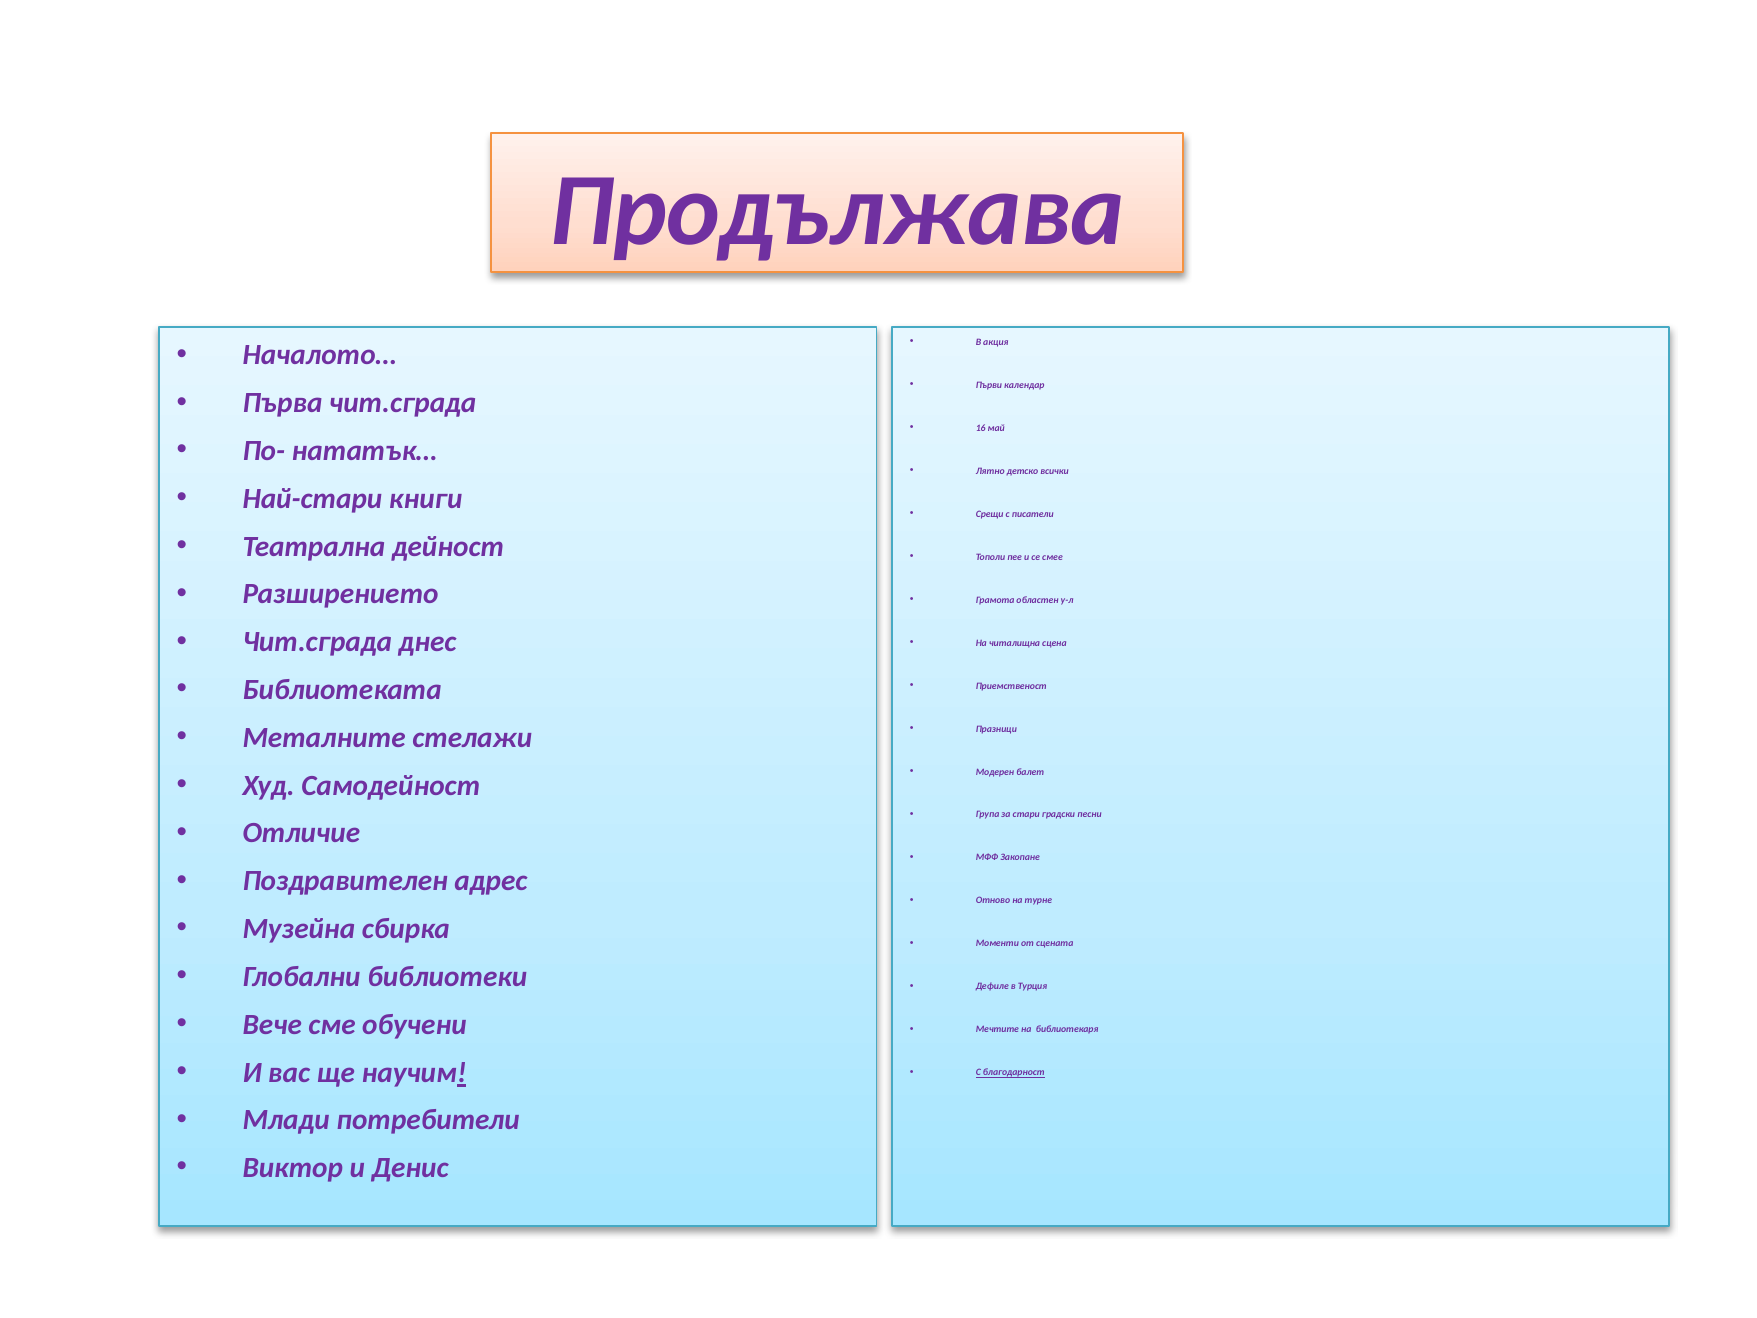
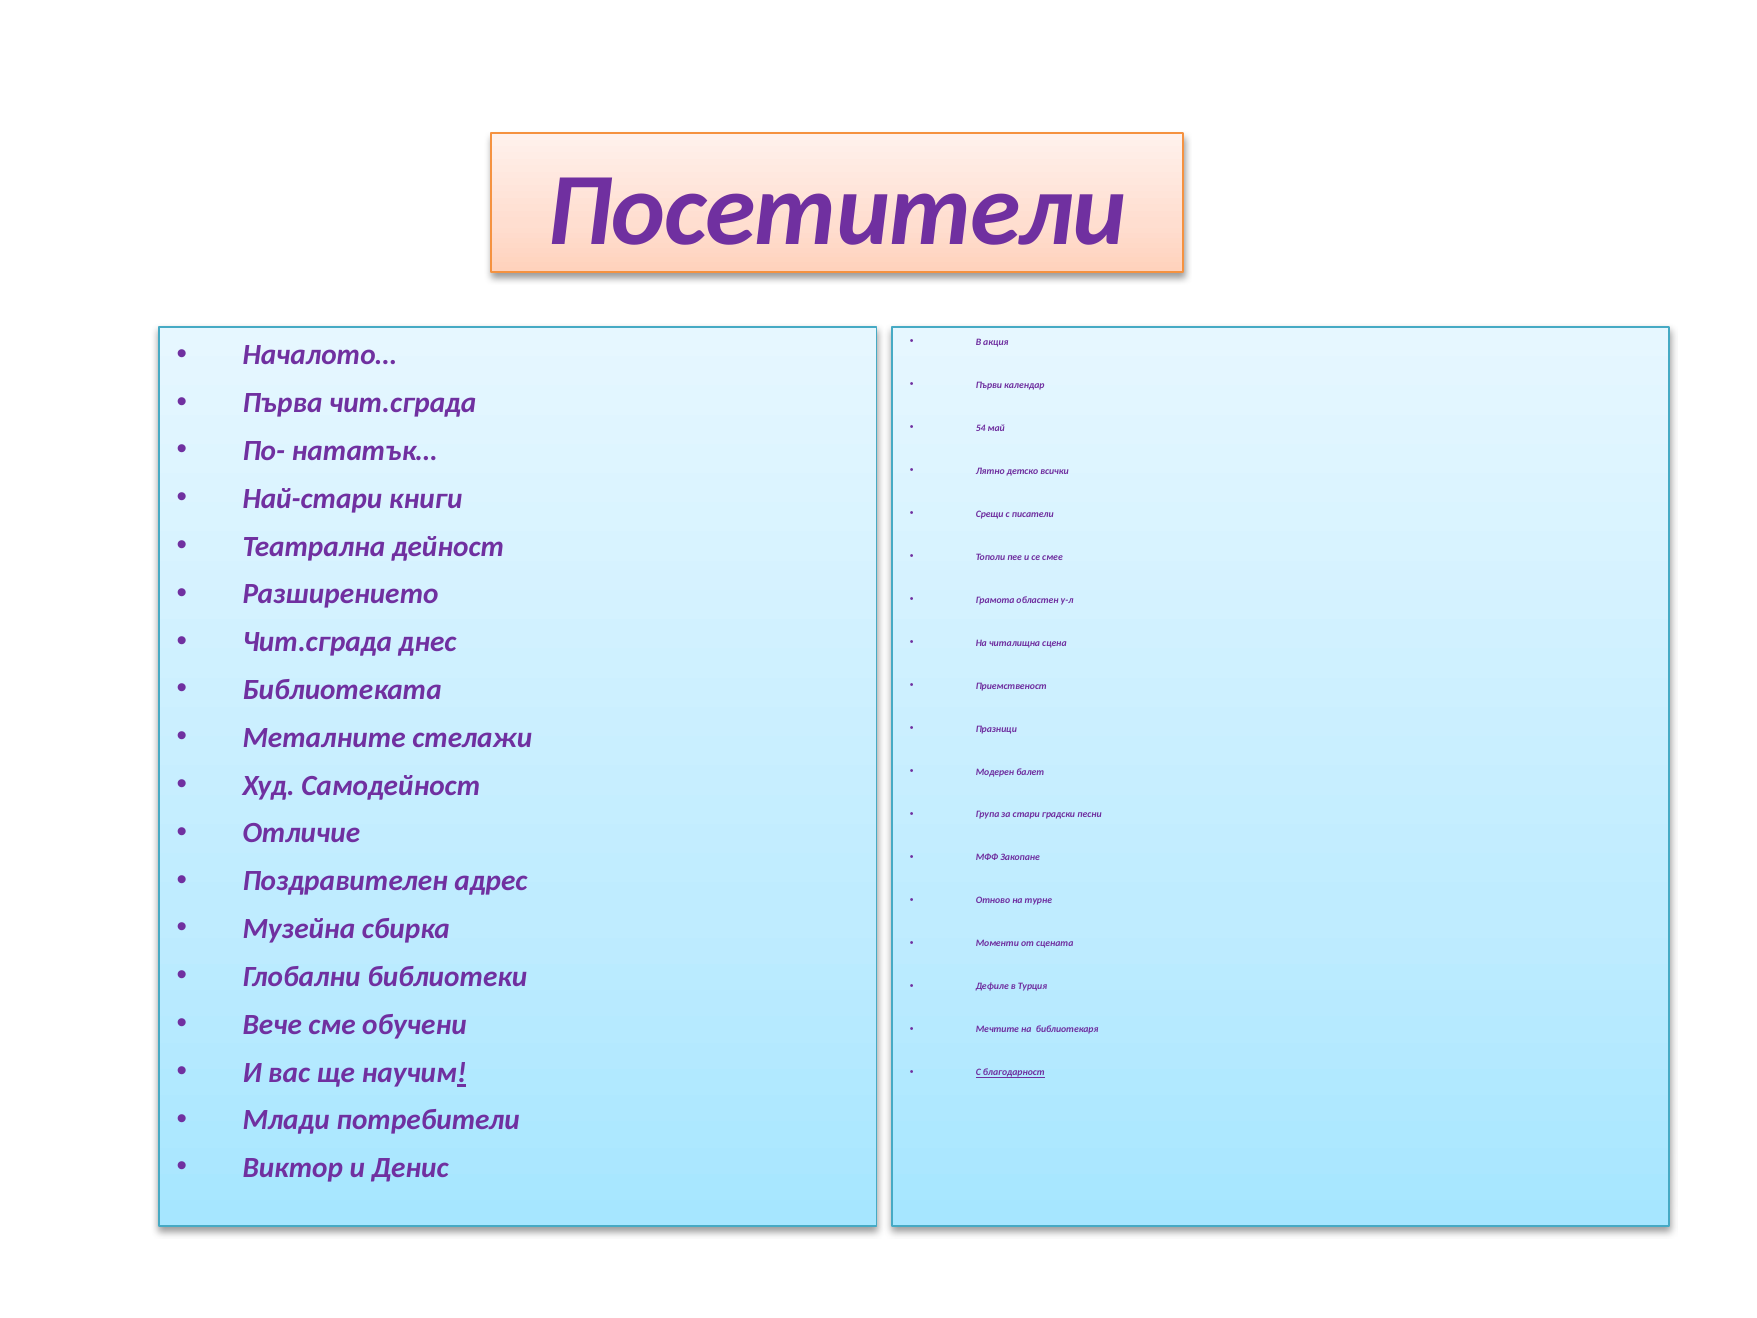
Продължава: Продължава -> Посетители (837, 210)
16: 16 -> 54 (981, 428)
